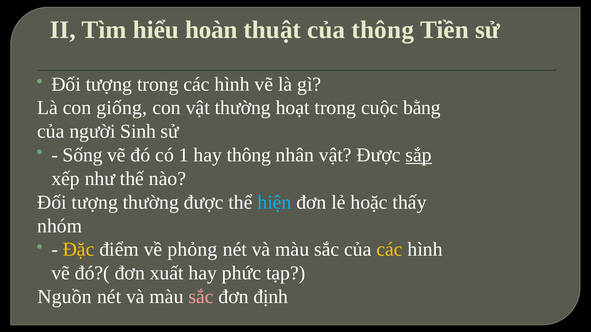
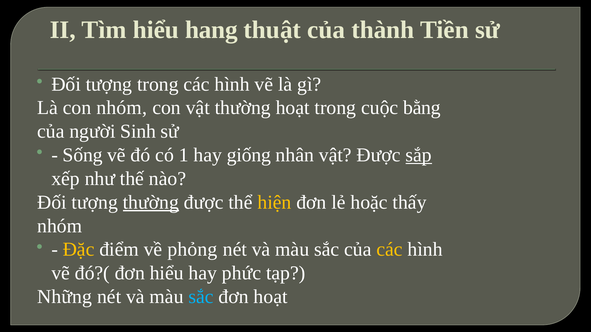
hoàn: hoàn -> hang (211, 30)
của thông: thông -> thành (383, 30)
con giống: giống -> nhóm (122, 108)
hay thông: thông -> giống (249, 155)
thường underline: none -> present (151, 203)
hiện colour: light blue -> yellow (274, 203)
đơn xuất: xuất -> hiểu (167, 273)
Nguồn: Nguồn -> Những (65, 297)
sắc colour: pink -> light blue (201, 297)
đơn định: định -> hoạt (271, 297)
